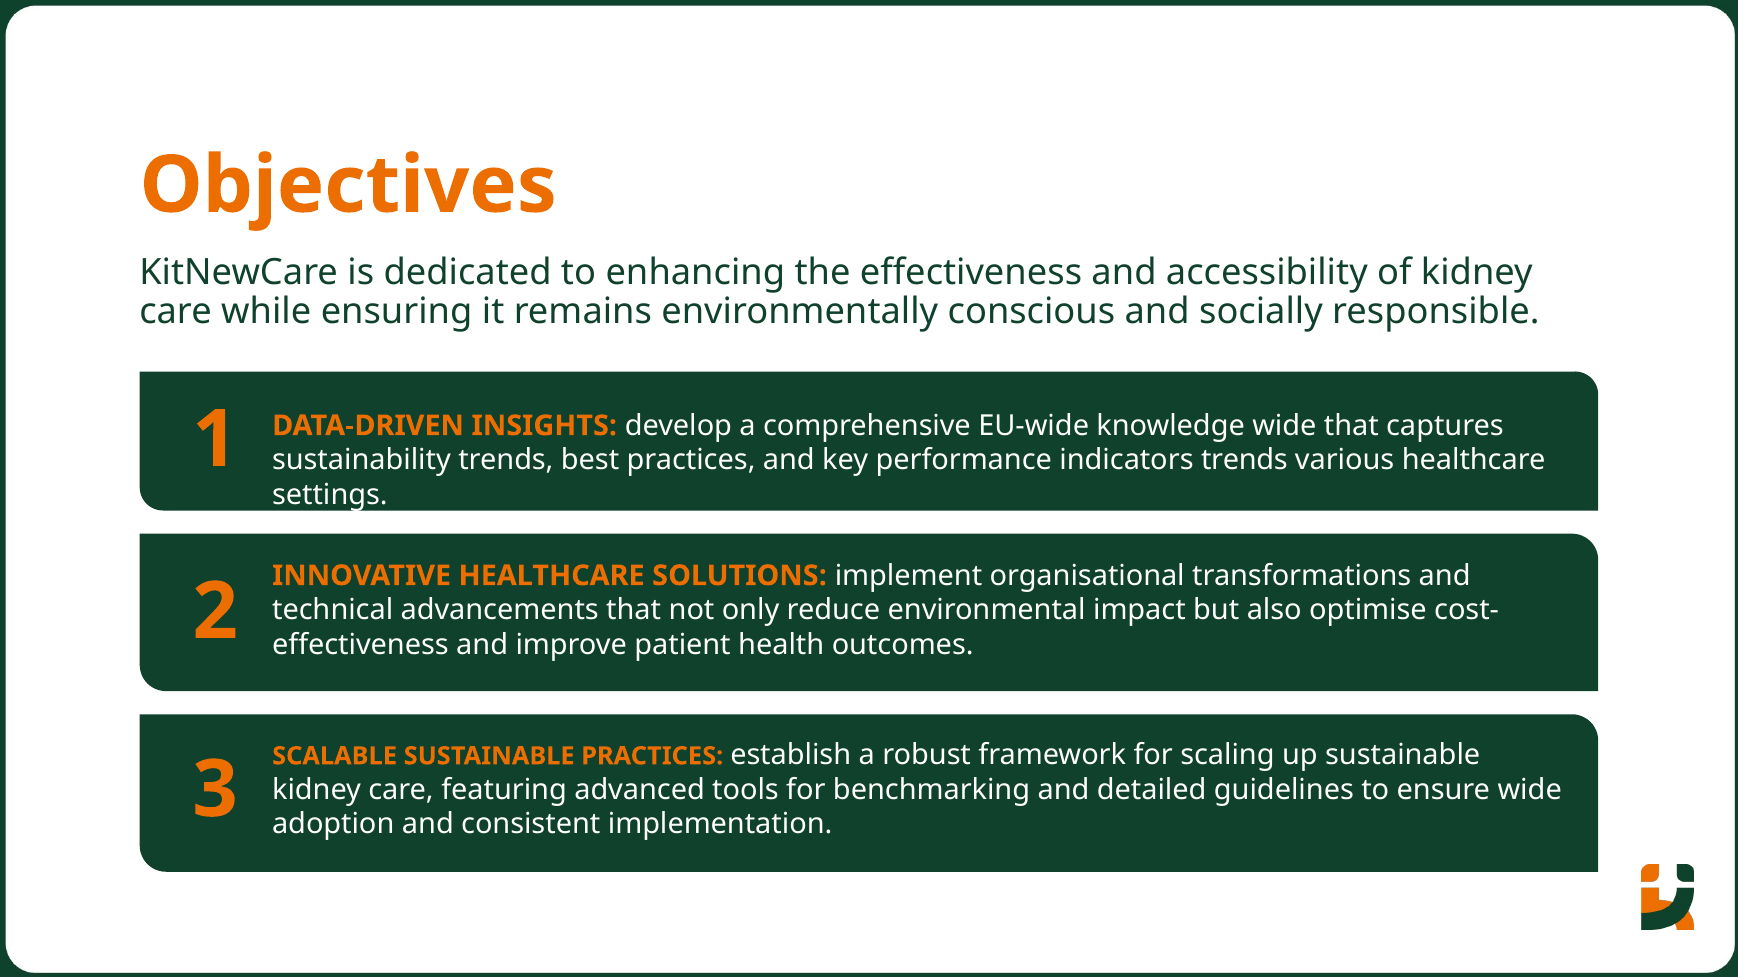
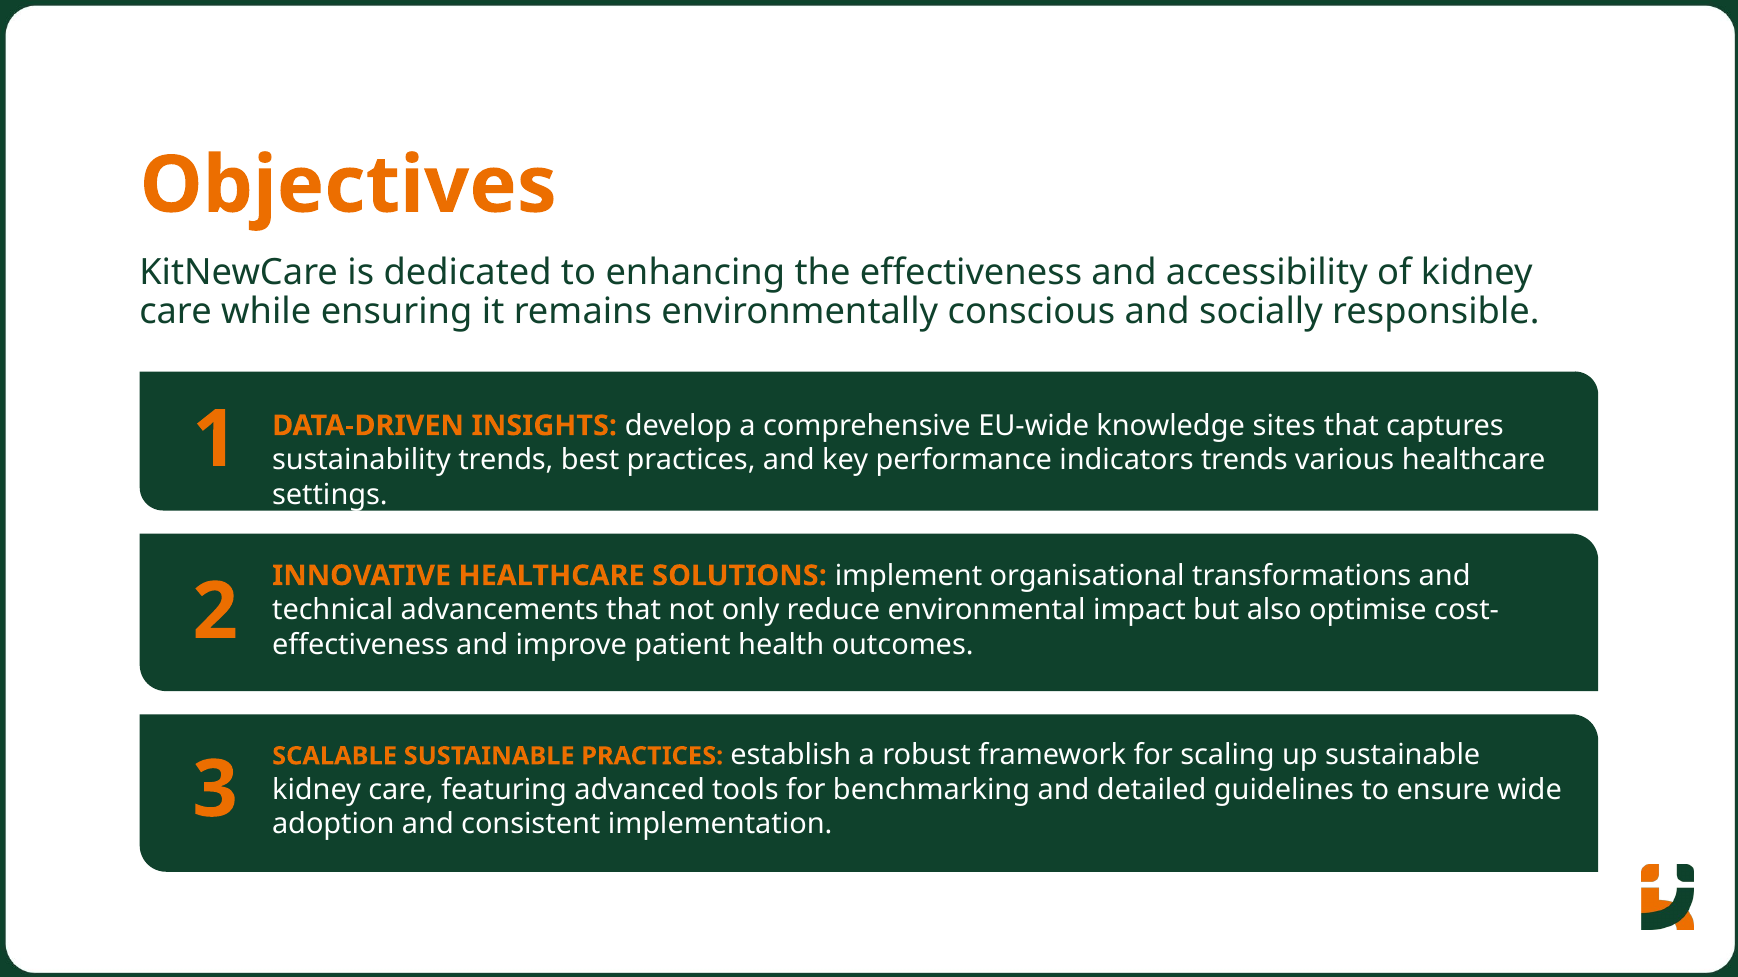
knowledge wide: wide -> sites (1284, 426)
